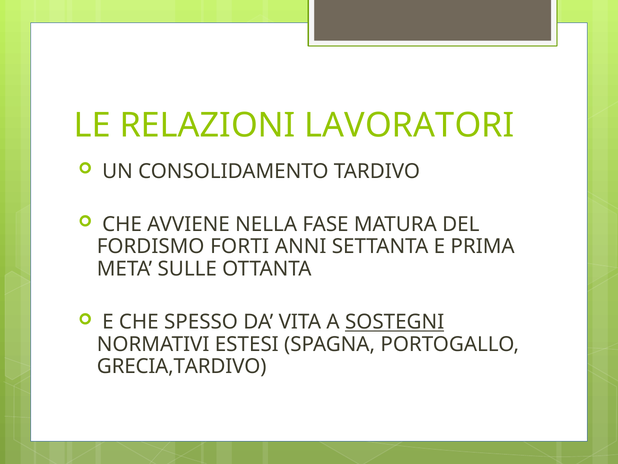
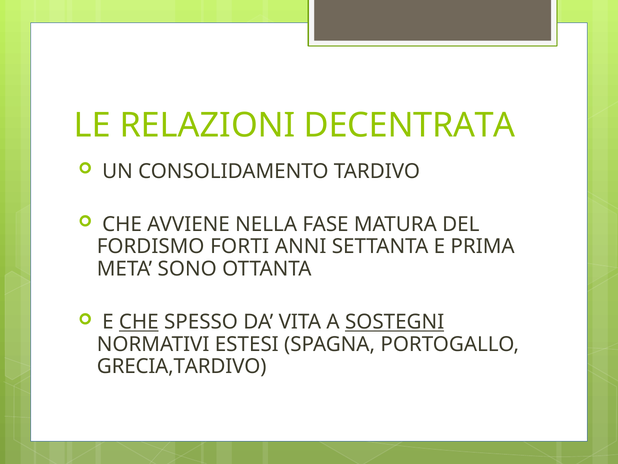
LAVORATORI: LAVORATORI -> DECENTRATA (410, 125)
SULLE: SULLE -> SONO (187, 269)
CHE underline: none -> present (139, 322)
